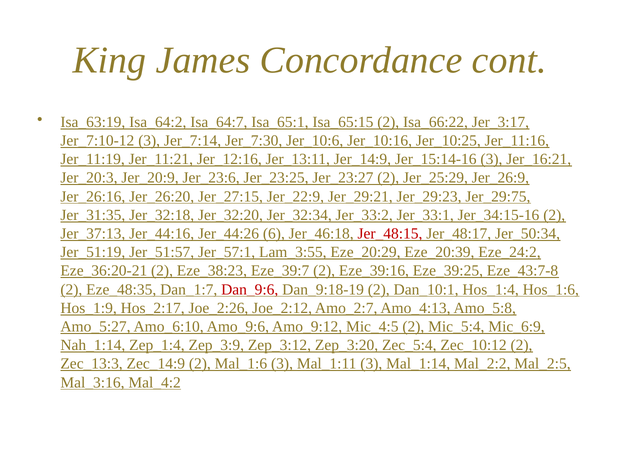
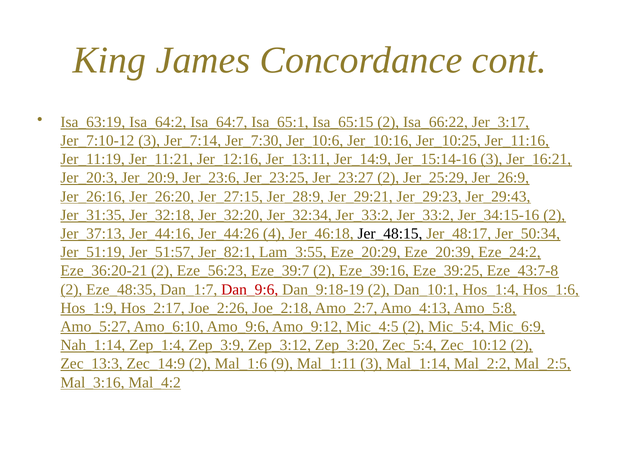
Jer_22:9: Jer_22:9 -> Jer_28:9 (295, 196)
Jer_29:75: Jer_29:75 -> Jer_29:43 (498, 196)
Jer_33:2 Jer_33:1: Jer_33:1 -> Jer_33:2 (425, 215)
6: 6 -> 4 (274, 234)
Jer_48:15 colour: red -> black (390, 234)
Jer_57:1: Jer_57:1 -> Jer_82:1 (227, 252)
Eze_38:23: Eze_38:23 -> Eze_56:23 (212, 271)
Joe_2:12: Joe_2:12 -> Joe_2:18 (282, 308)
Mal_1:6 3: 3 -> 9 (282, 364)
